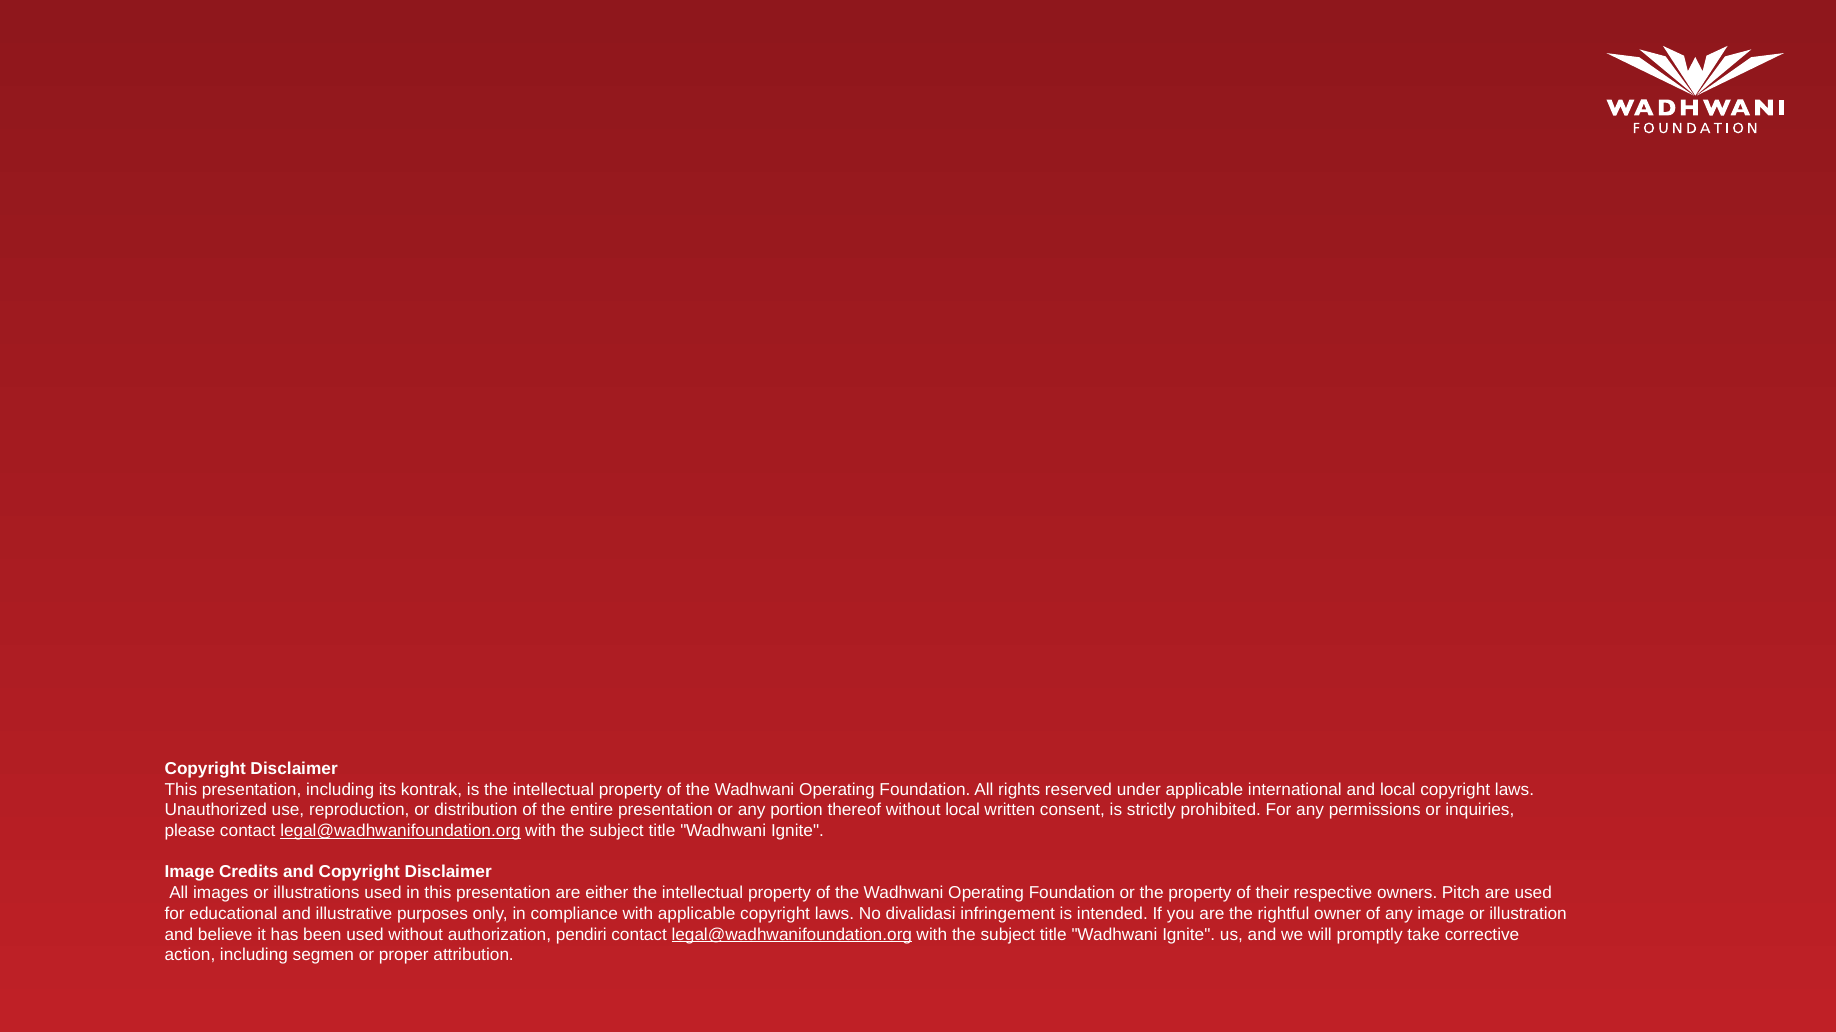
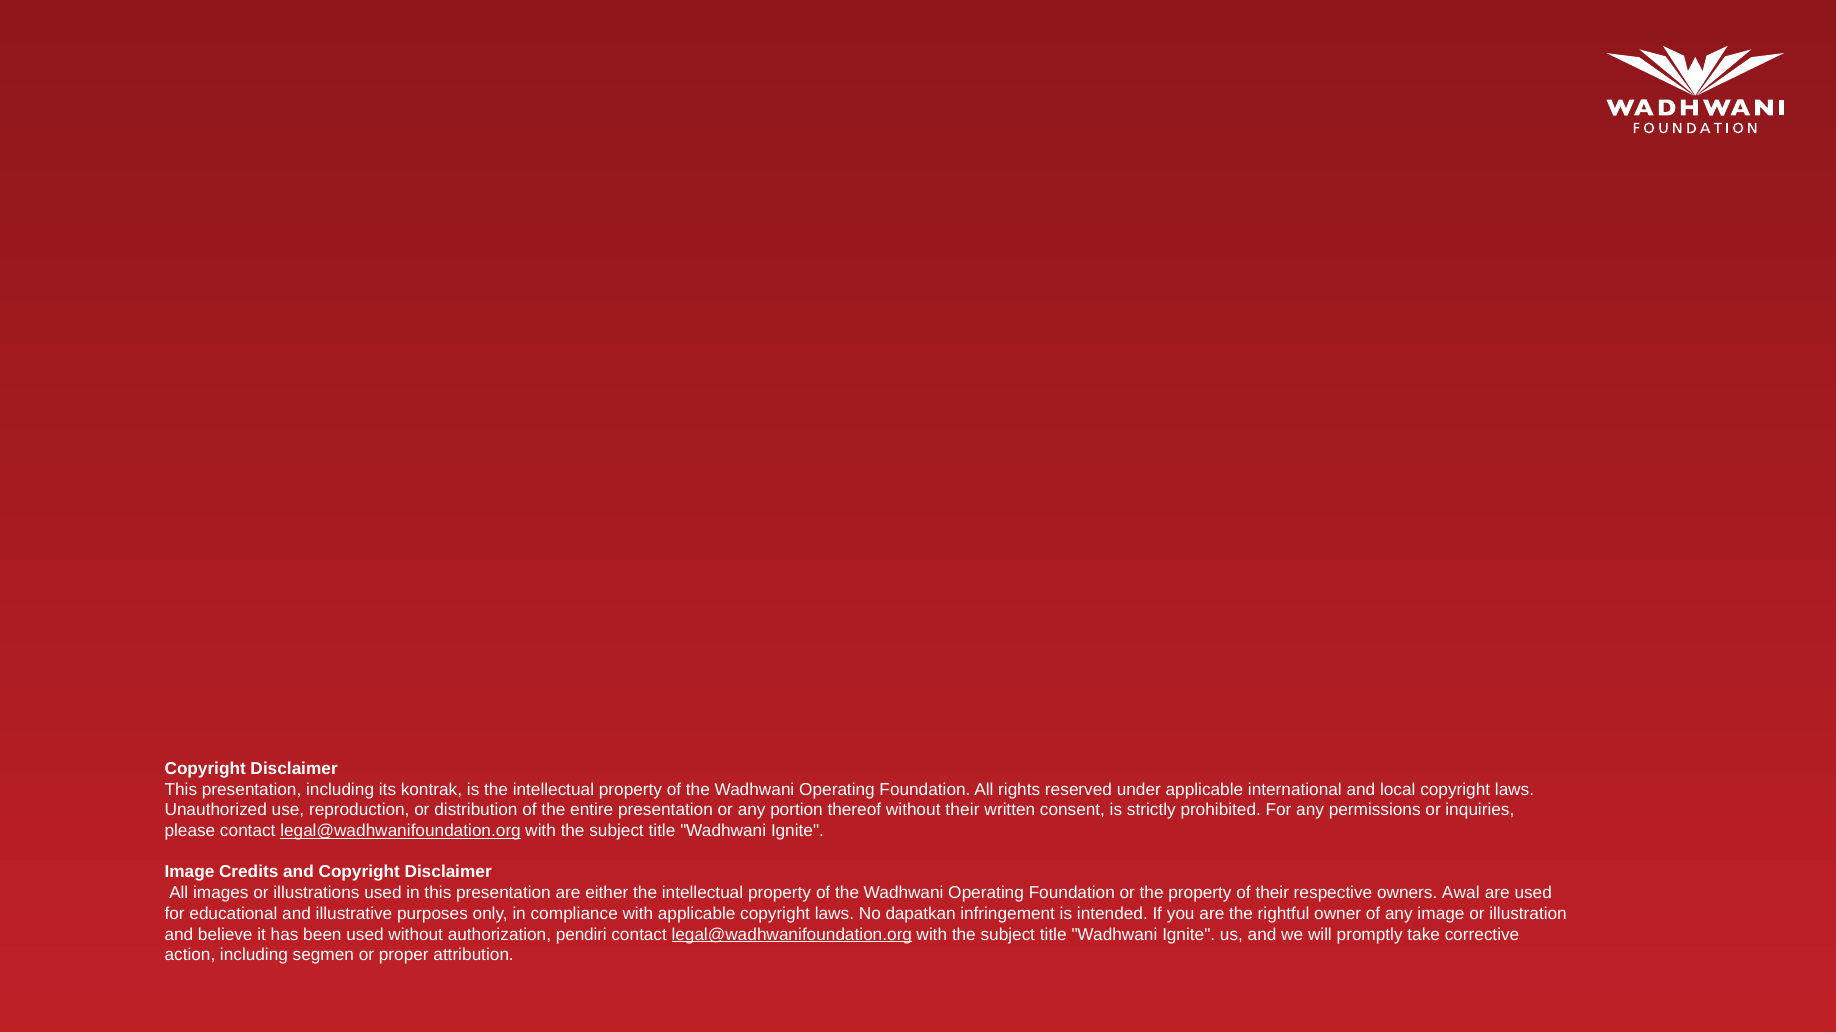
without local: local -> their (963, 811)
Pitch: Pitch -> Awal (1461, 894)
divalidasi: divalidasi -> dapatkan (921, 914)
